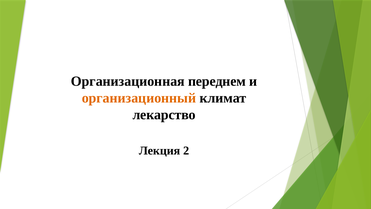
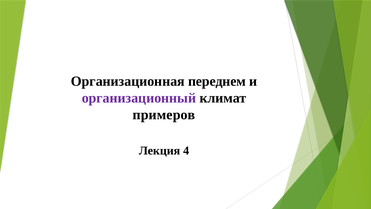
организационный colour: orange -> purple (139, 98)
лекарство: лекарство -> примеров (164, 114)
2: 2 -> 4 (186, 151)
